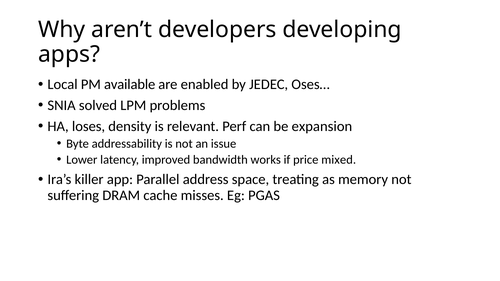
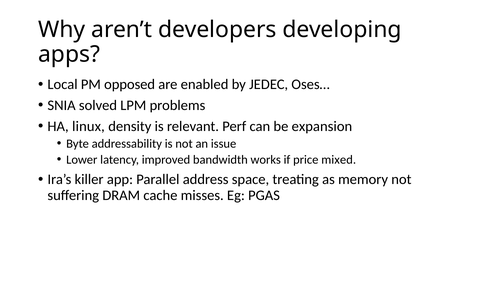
available: available -> opposed (130, 85)
loses: loses -> linux (88, 126)
